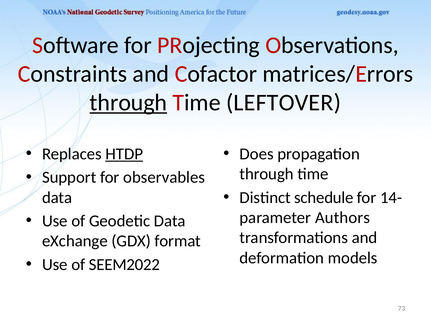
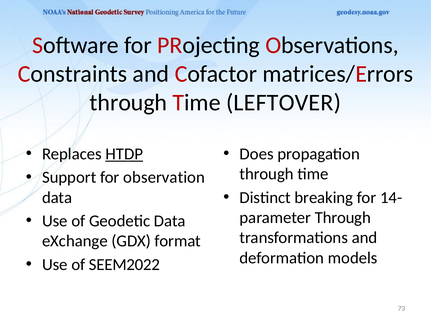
through underline: present -> none (128, 103)
observables: observables -> observation (164, 178)
schedule: schedule -> breaking (324, 198)
Authors: Authors -> Through (343, 218)
